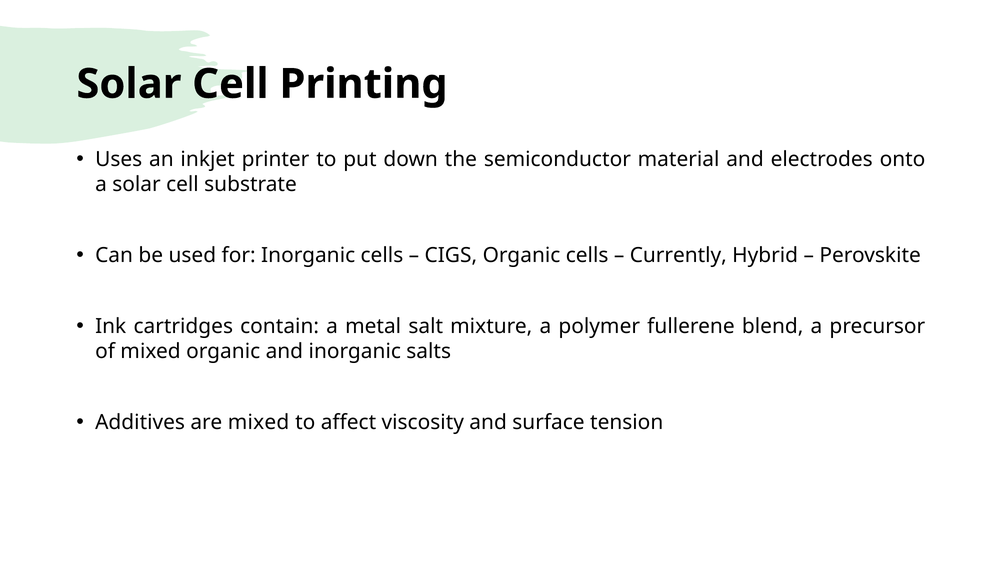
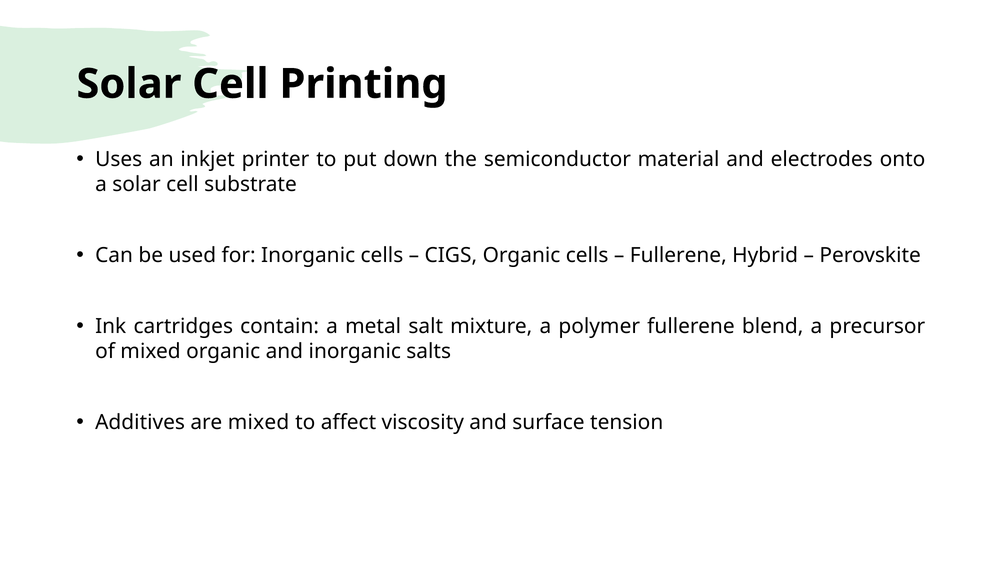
Currently: Currently -> Fullerene (678, 256)
